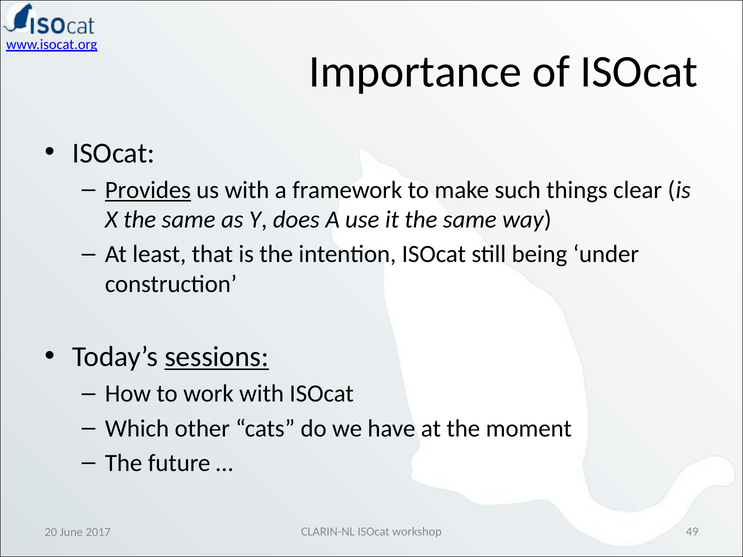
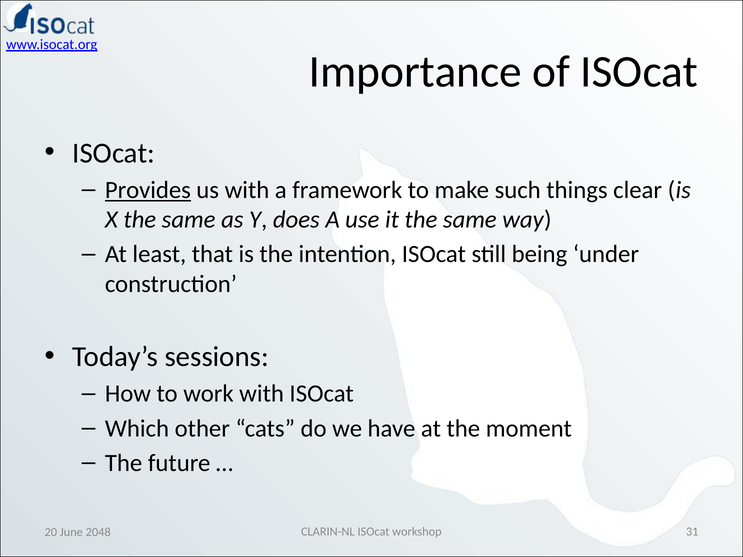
sessions underline: present -> none (217, 357)
49: 49 -> 31 (692, 532)
2017: 2017 -> 2048 (98, 532)
